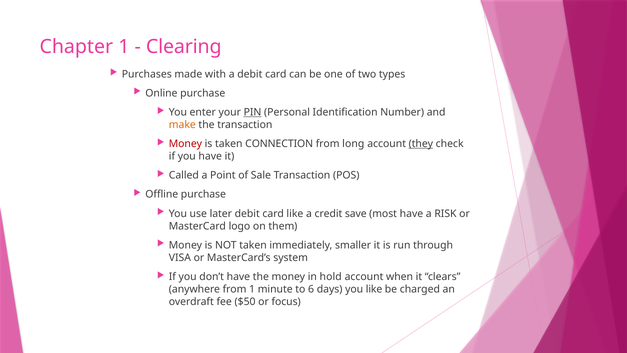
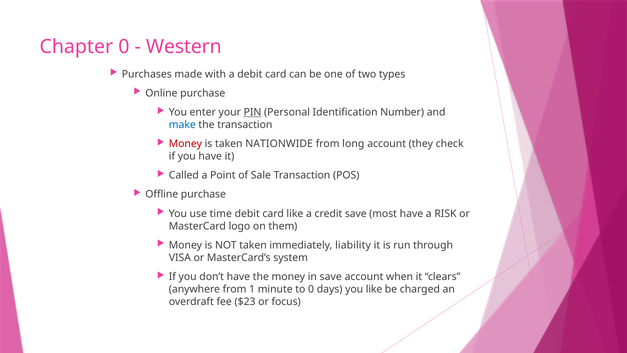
Chapter 1: 1 -> 0 (124, 47)
Clearing: Clearing -> Western (184, 47)
make colour: orange -> blue (182, 125)
CONNECTION: CONNECTION -> NATIONWIDE (279, 144)
they underline: present -> none (421, 144)
later: later -> time (221, 213)
smaller: smaller -> liability (353, 245)
in hold: hold -> save (331, 277)
to 6: 6 -> 0 (311, 289)
$50: $50 -> $23 (245, 302)
